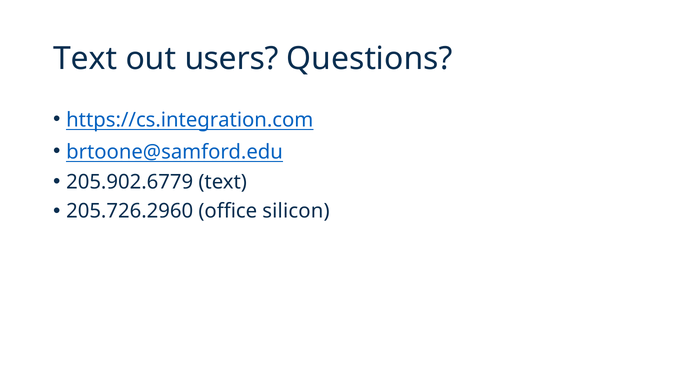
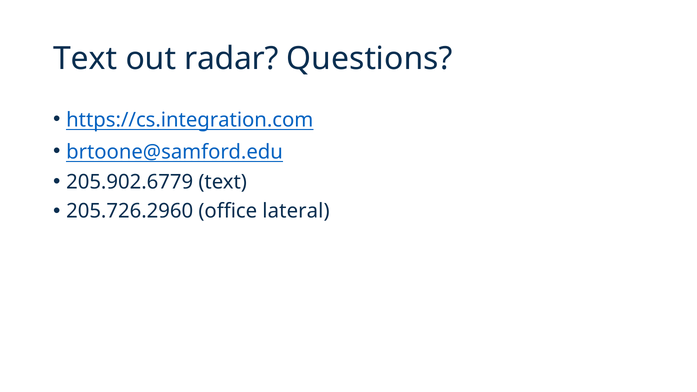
users: users -> radar (232, 59)
silicon: silicon -> lateral (296, 211)
